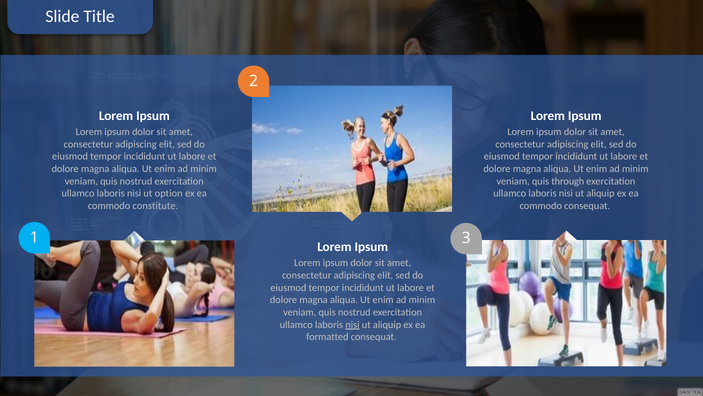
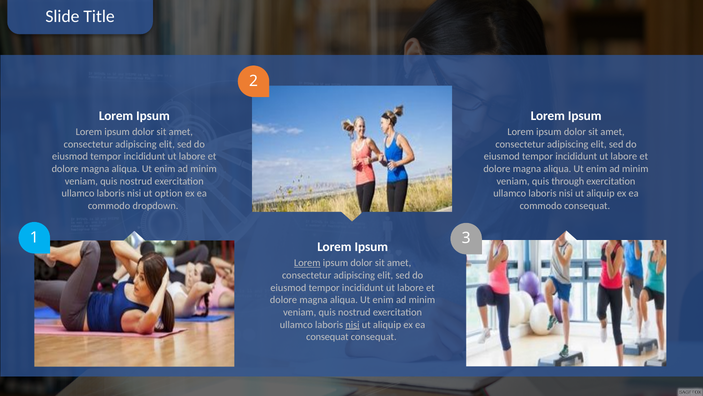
constitute: constitute -> dropdown (155, 205)
Lorem underline: none -> present (307, 263)
formatted: formatted -> consequat (327, 336)
